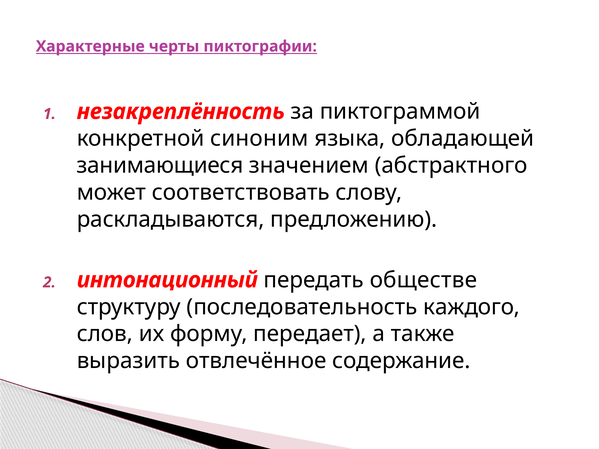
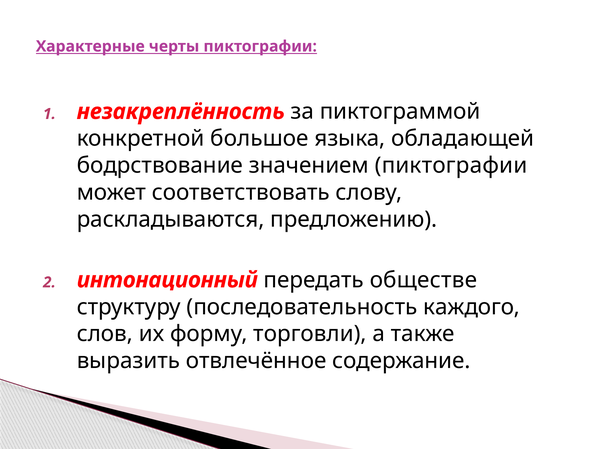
синоним: синоним -> большое (259, 139)
занимающиеся: занимающиеся -> бодрствование (160, 166)
значением абстрактного: абстрактного -> пиктографии (451, 166)
передает: передает -> торговли (310, 334)
